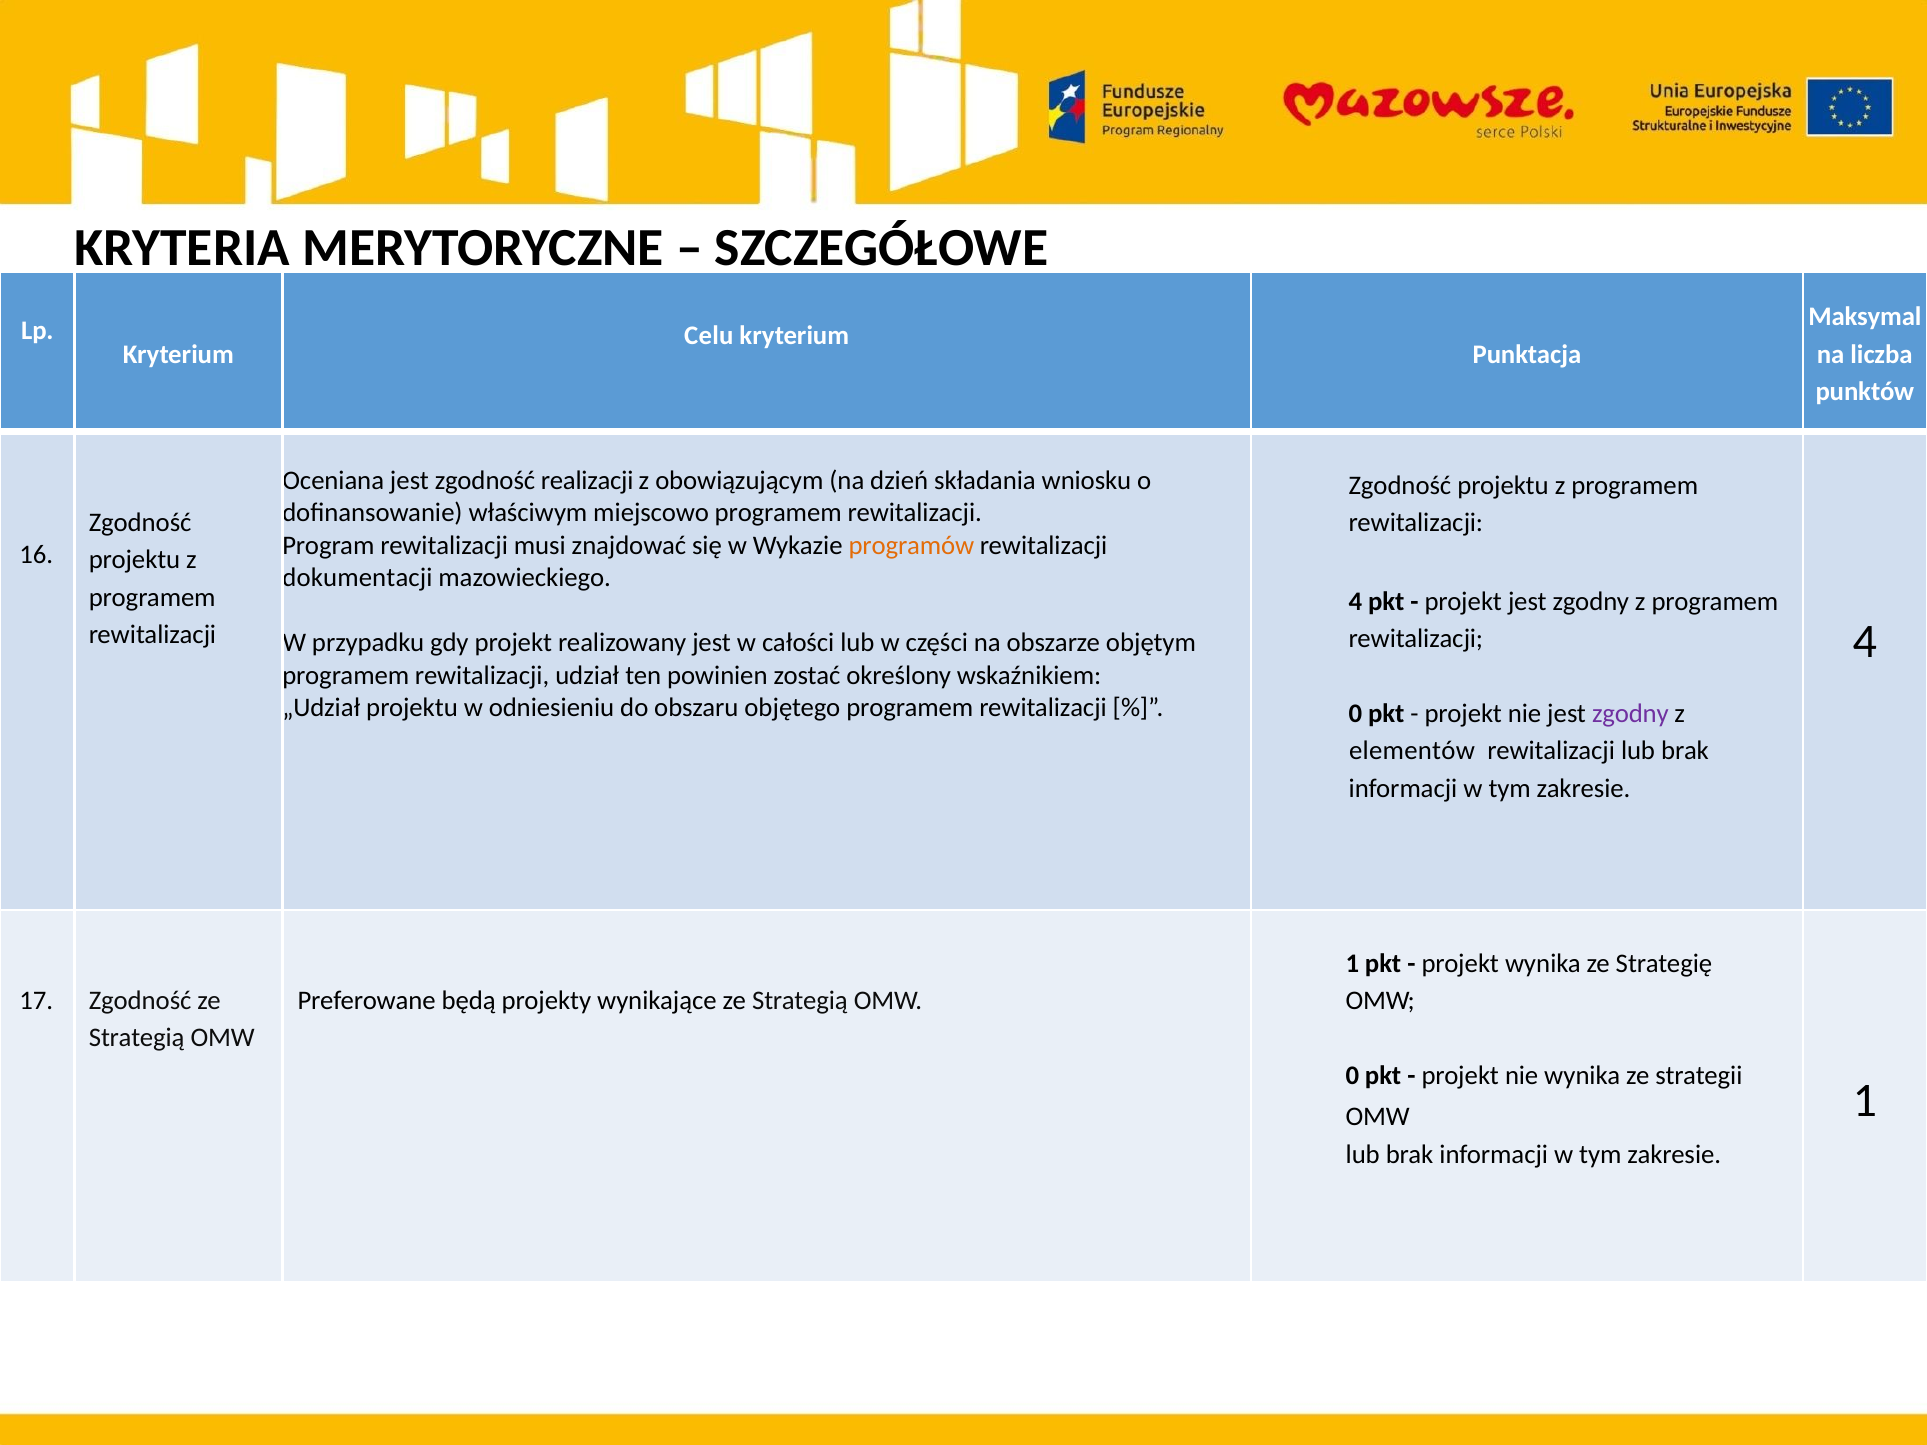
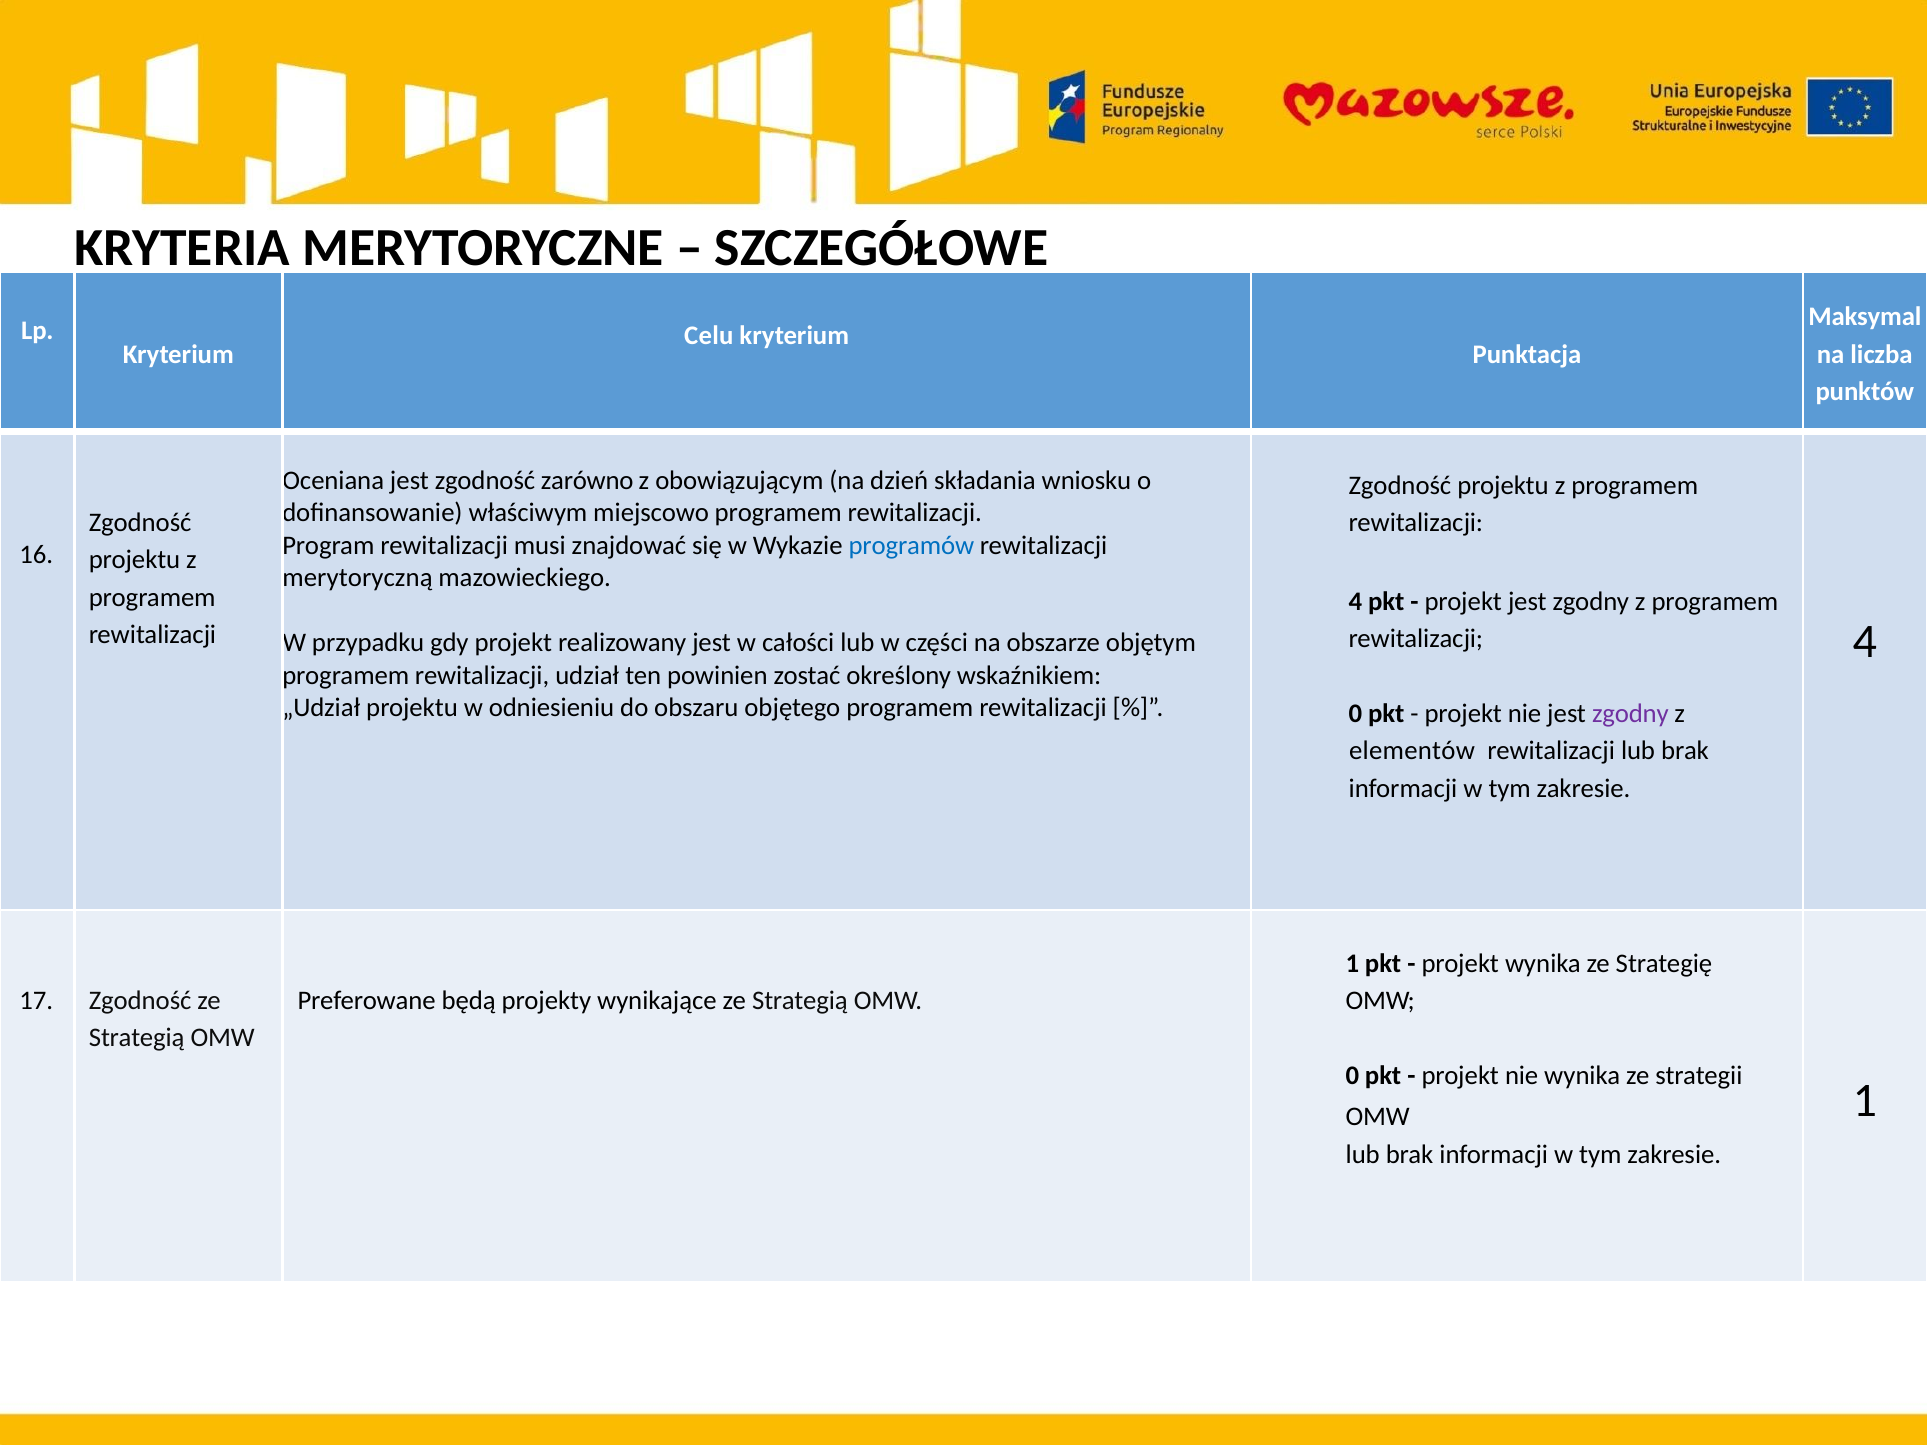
realizacji: realizacji -> zarówno (587, 481)
programów colour: orange -> blue (911, 546)
dokumentacji: dokumentacji -> merytoryczną (357, 578)
